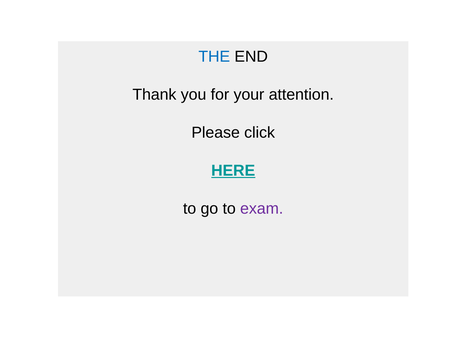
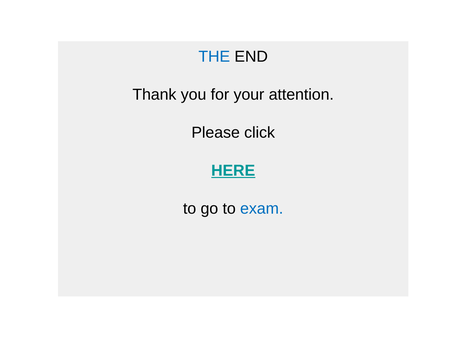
exam colour: purple -> blue (262, 209)
